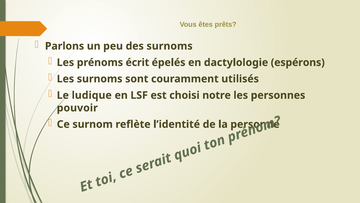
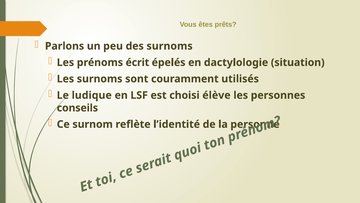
espérons: espérons -> situation (298, 62)
notre: notre -> élève (216, 95)
pouvoir: pouvoir -> conseils (77, 108)
